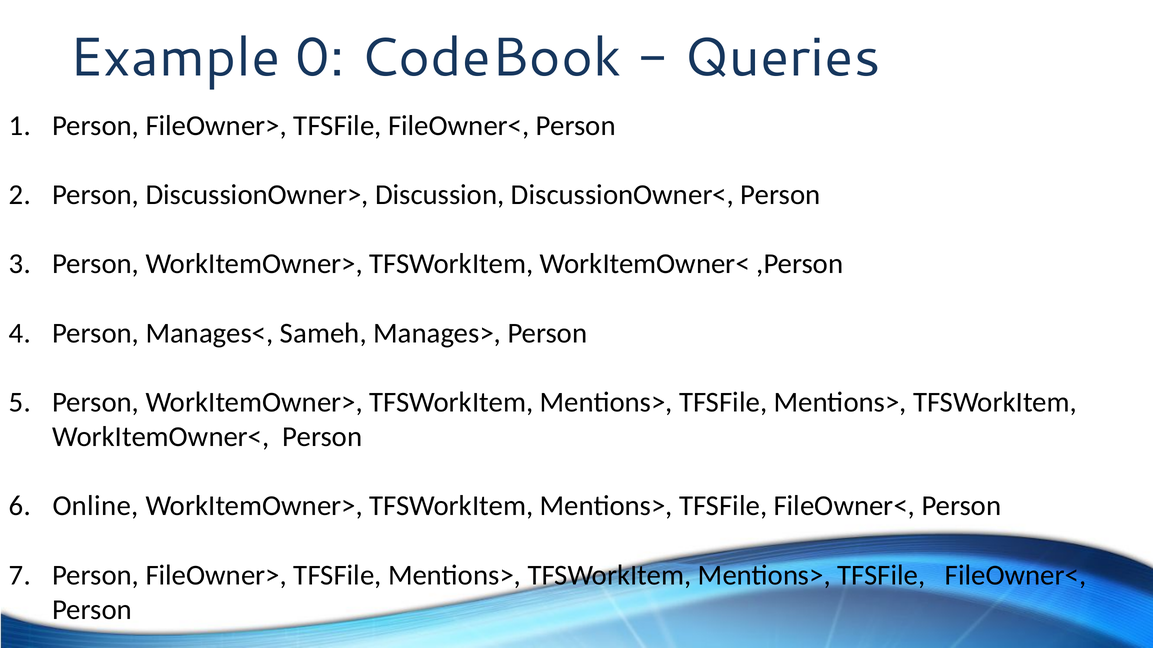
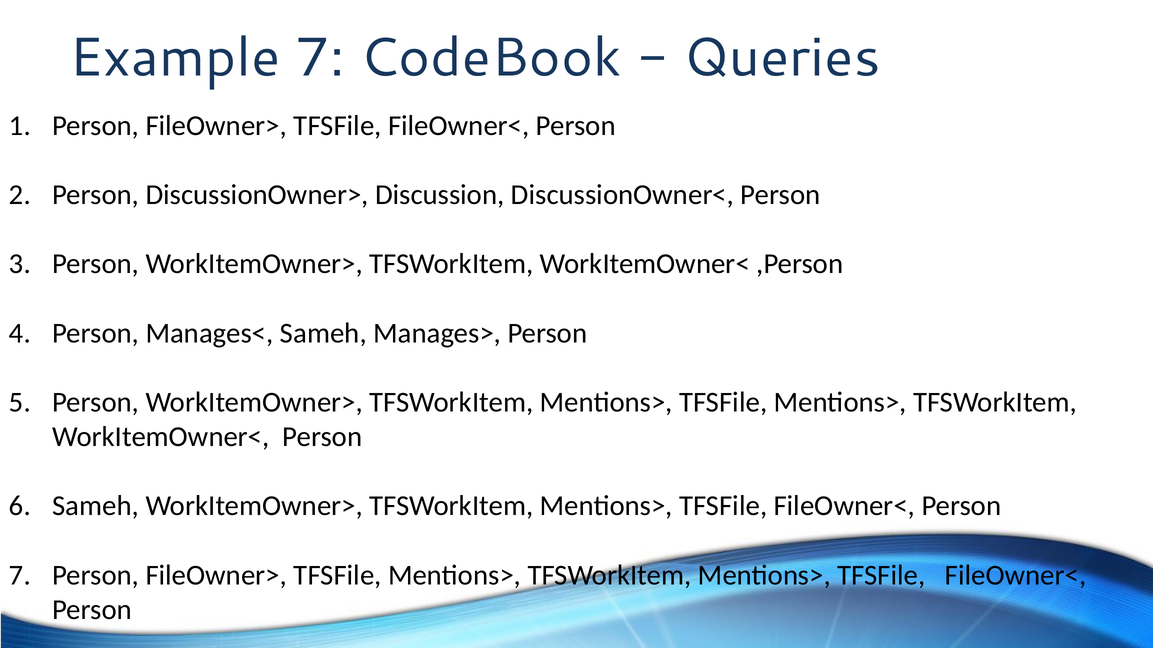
Example 0: 0 -> 7 (320, 58)
Online: Online -> Sameh (96, 506)
